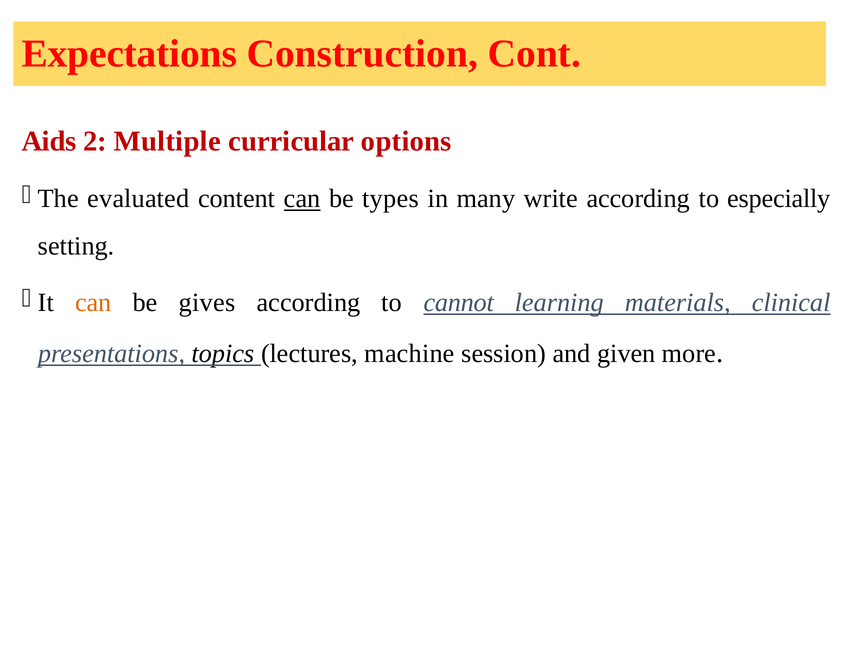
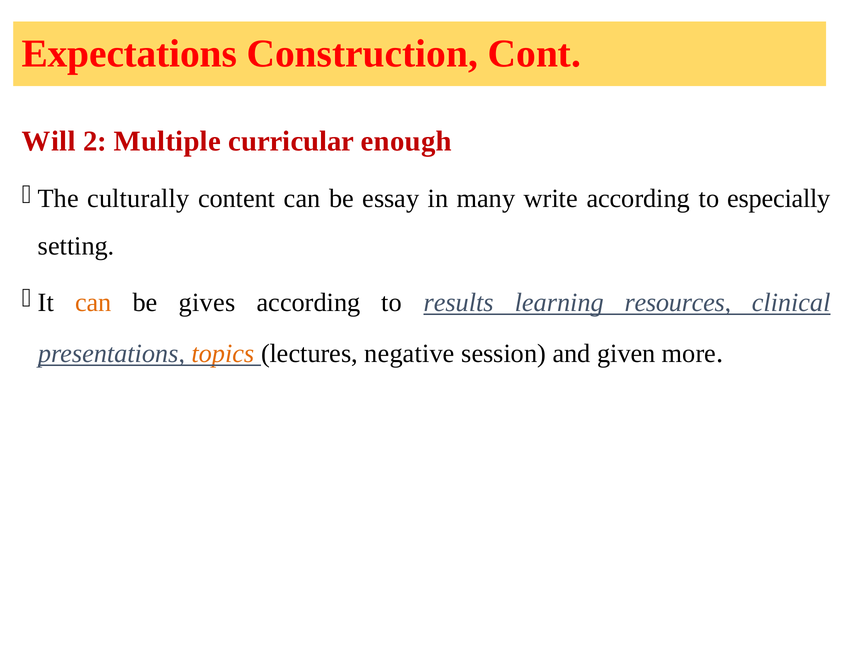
Aids: Aids -> Will (49, 141)
options: options -> enough (406, 141)
evaluated: evaluated -> culturally (138, 199)
can underline: present -> none (302, 199)
types: types -> essay (391, 199)
cannot: cannot -> results (459, 303)
materials: materials -> resources (678, 303)
topics colour: black -> orange (223, 354)
machine: machine -> negative (410, 354)
